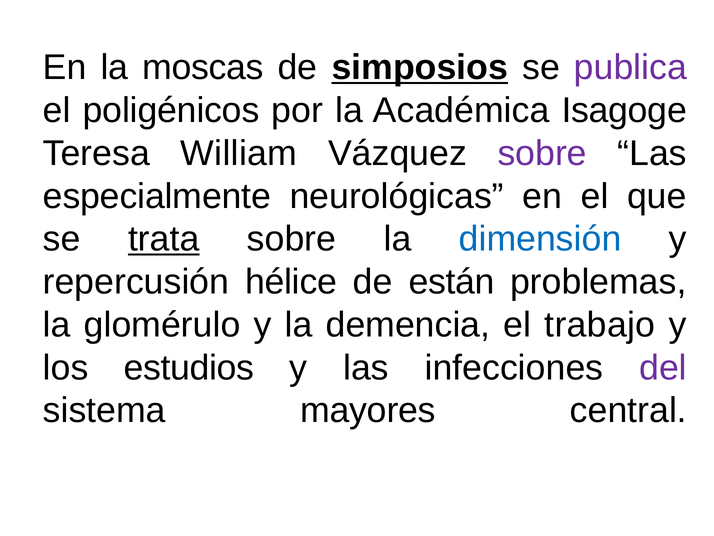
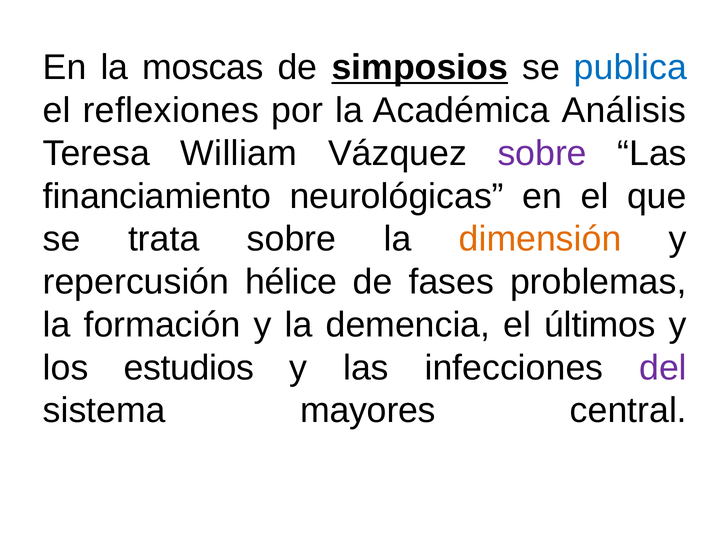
publica colour: purple -> blue (630, 68)
poligénicos: poligénicos -> reflexiones (171, 110)
Isagoge: Isagoge -> Análisis (624, 110)
especialmente: especialmente -> financiamiento (157, 196)
trata underline: present -> none (164, 239)
dimensión colour: blue -> orange (540, 239)
están: están -> fases (451, 282)
glomérulo: glomérulo -> formación (162, 325)
trabajo: trabajo -> últimos (600, 325)
